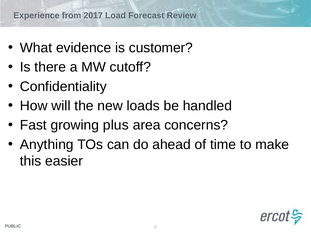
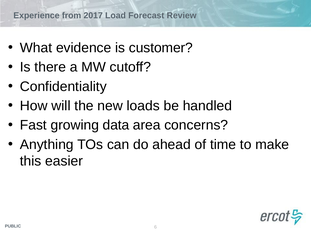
plus: plus -> data (116, 125)
